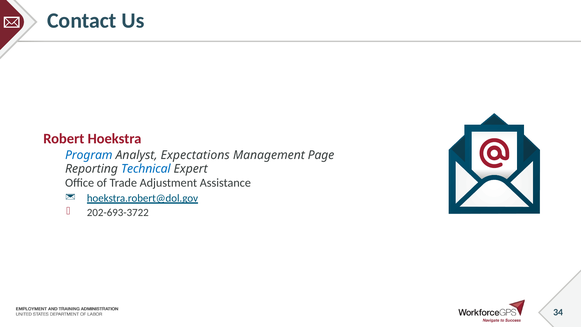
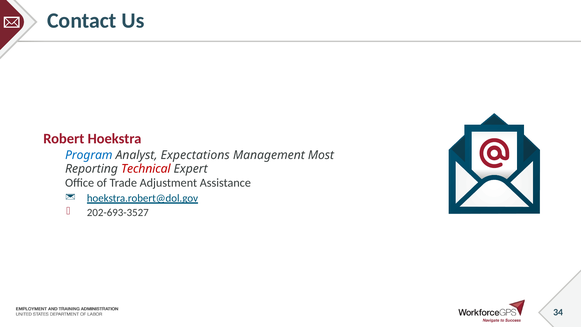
Page: Page -> Most (321, 155)
Technical colour: blue -> red (146, 169)
202-693-3722: 202-693-3722 -> 202-693-3527 (118, 212)
